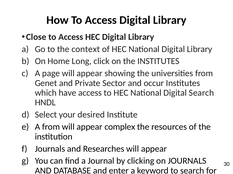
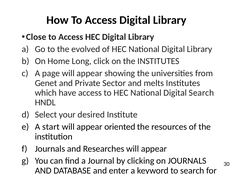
context: context -> evolved (86, 49)
occur: occur -> melts (154, 83)
A from: from -> start (51, 127)
complex: complex -> oriented (120, 127)
